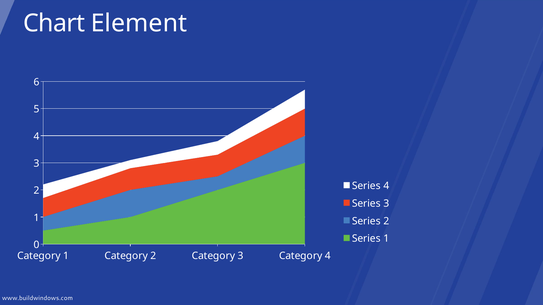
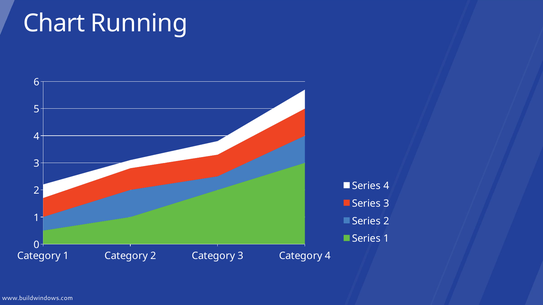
Element: Element -> Running (139, 23)
